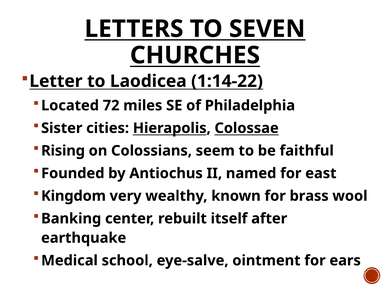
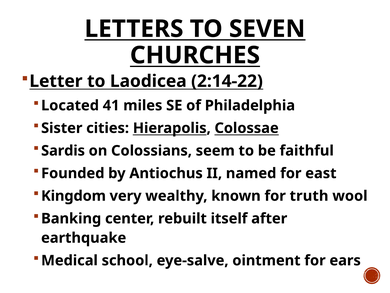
1:14-22: 1:14-22 -> 2:14-22 (227, 81)
72: 72 -> 41 (111, 105)
Rising: Rising -> Sardis (63, 150)
brass: brass -> truth (309, 196)
